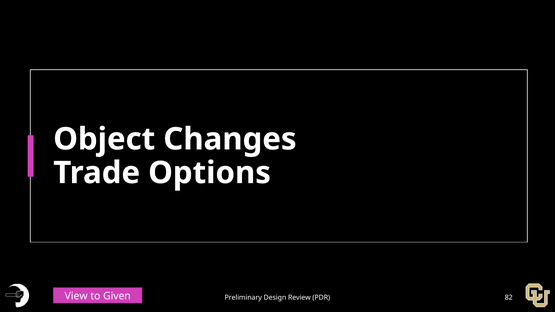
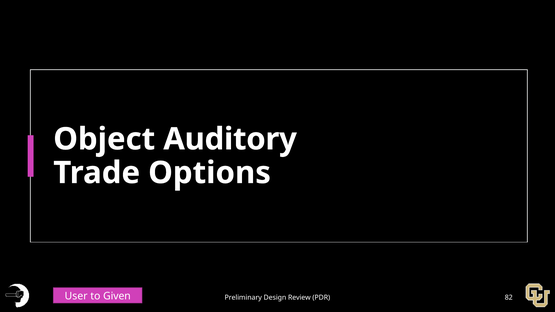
Changes: Changes -> Auditory (230, 139)
View: View -> User (76, 296)
